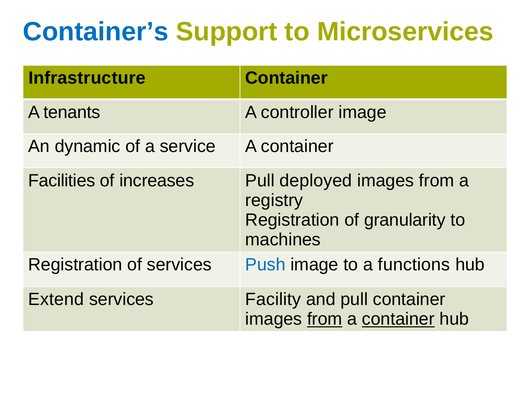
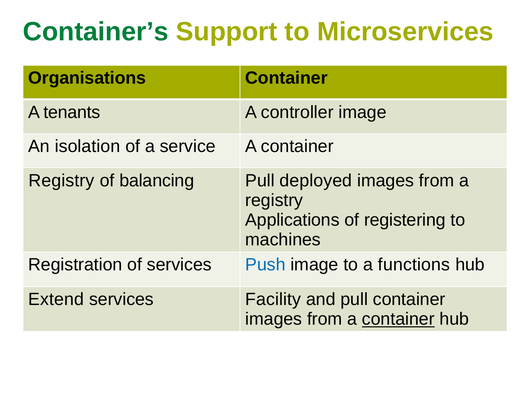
Container’s colour: blue -> green (96, 32)
Infrastructure: Infrastructure -> Organisations (87, 78)
dynamic: dynamic -> isolation (88, 146)
Facilities: Facilities -> Registry (61, 180)
increases: increases -> balancing (157, 180)
Registration: Registration -> Applications (292, 220)
granularity: granularity -> registering (405, 220)
from underline: present -> none (325, 319)
